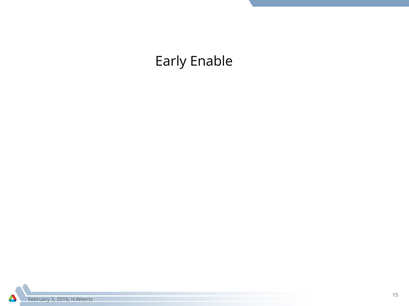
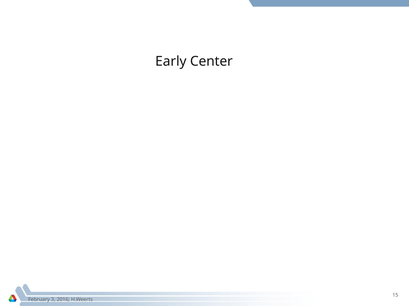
Enable: Enable -> Center (211, 61)
